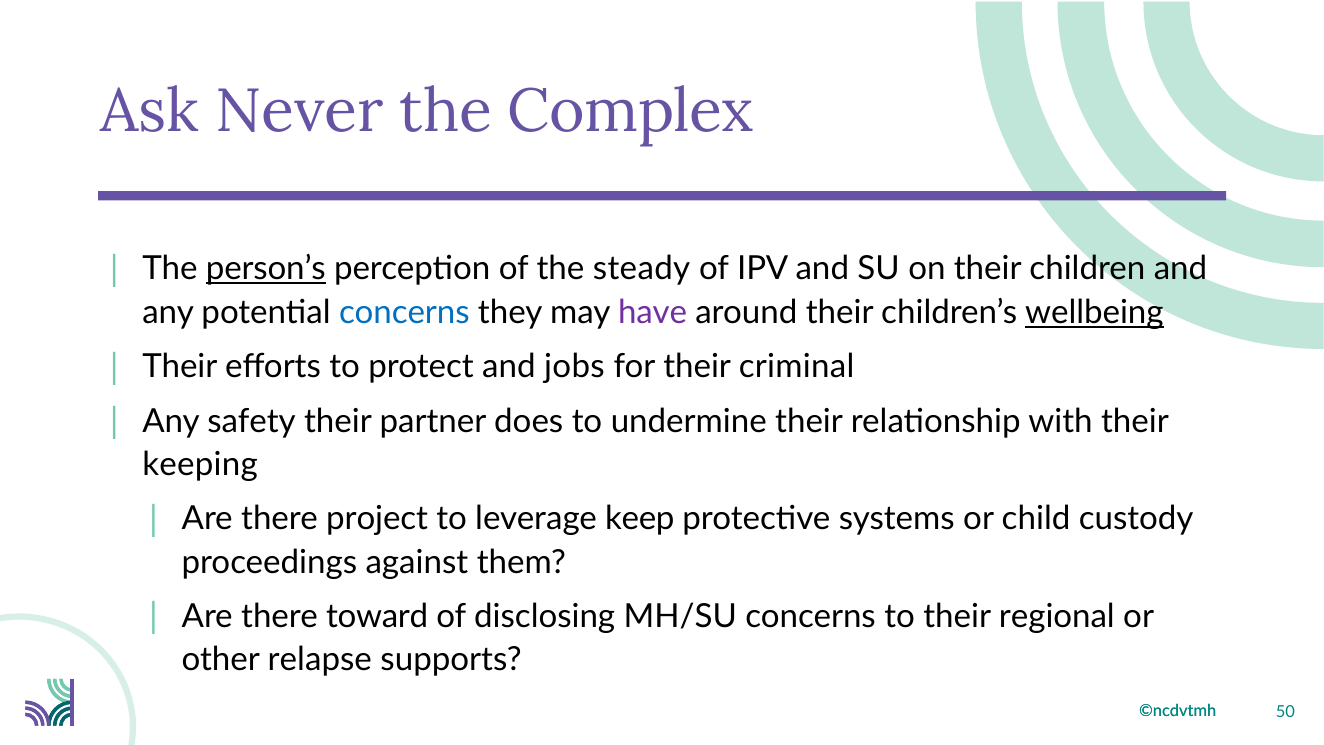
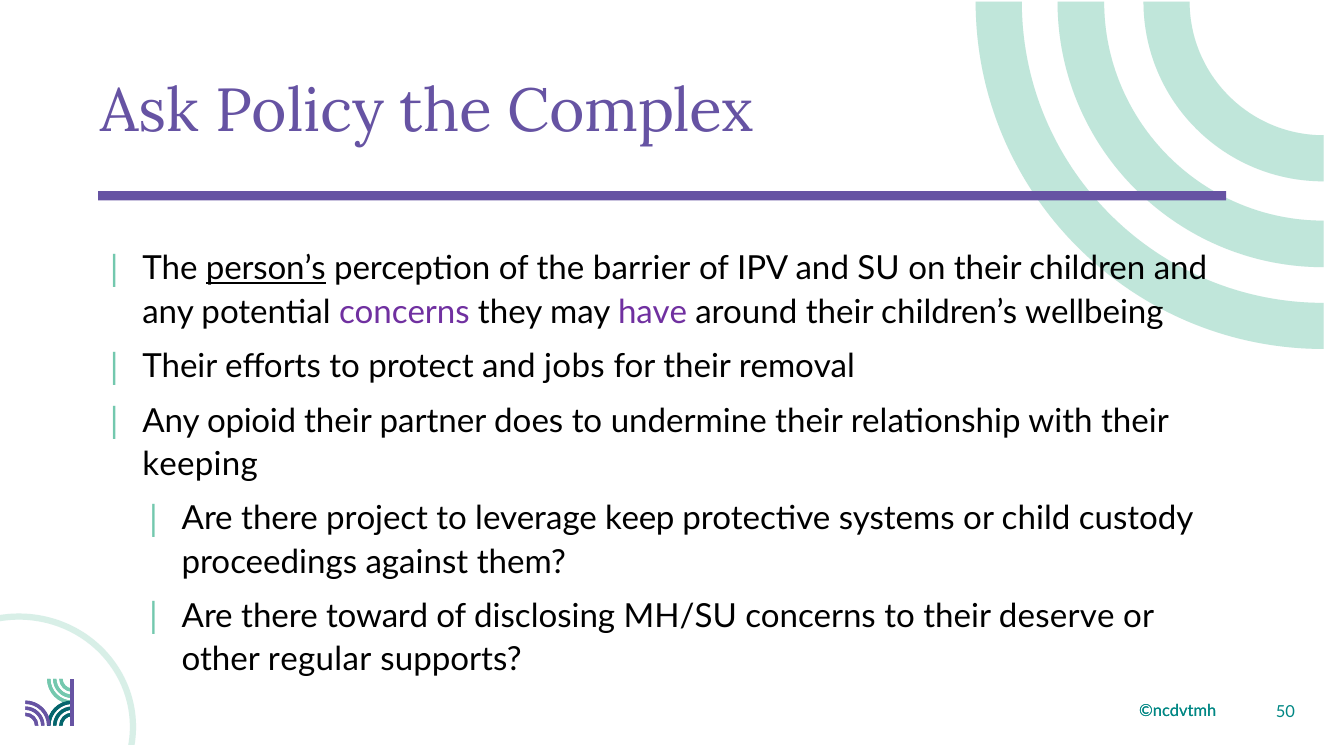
Never: Never -> Policy (300, 111)
steady: steady -> barrier (642, 269)
concerns colour: blue -> purple (404, 312)
wellbeing underline: present -> none (1094, 312)
criminal: criminal -> removal (797, 367)
safety: safety -> opioid (252, 421)
regional: regional -> deserve (1057, 616)
relapse: relapse -> regular (320, 660)
